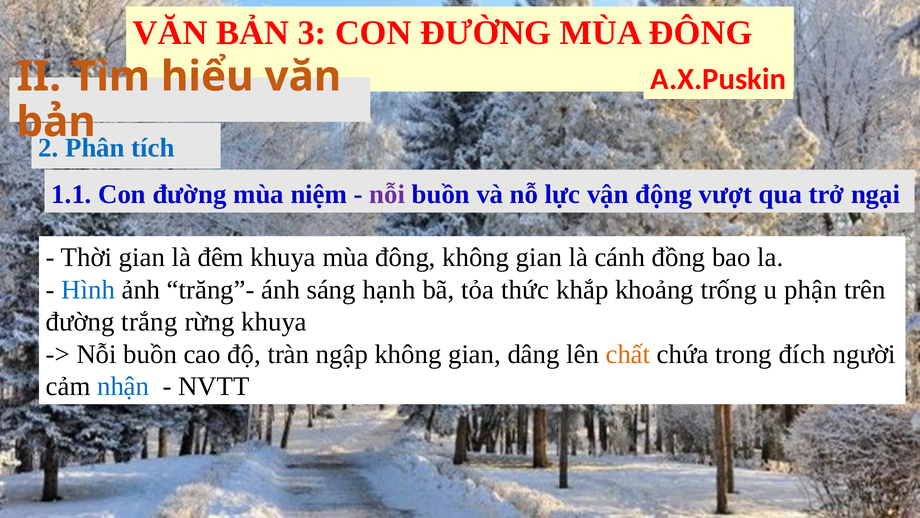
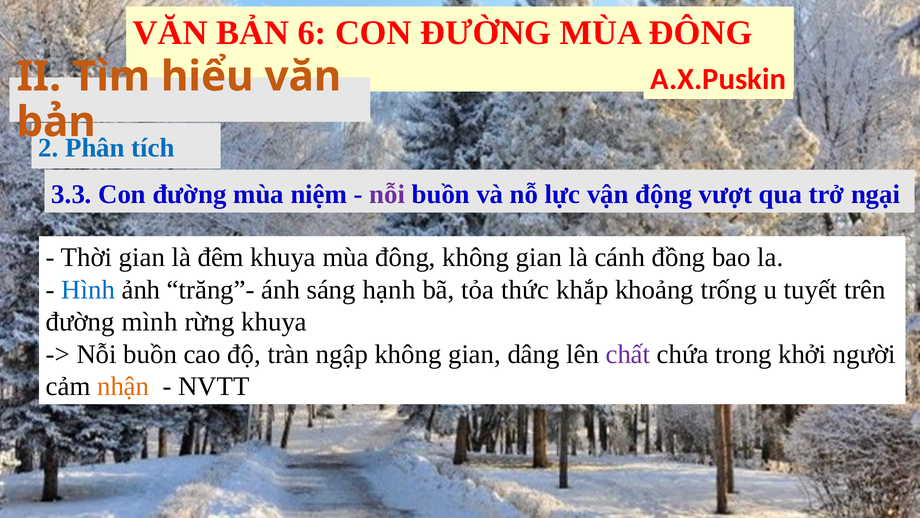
3: 3 -> 6 (312, 33)
1.1: 1.1 -> 3.3 (72, 194)
phận: phận -> tuyết (811, 290)
trắng: trắng -> mình (149, 322)
chất colour: orange -> purple (628, 354)
đích: đích -> khởi (802, 354)
nhận colour: blue -> orange (123, 386)
